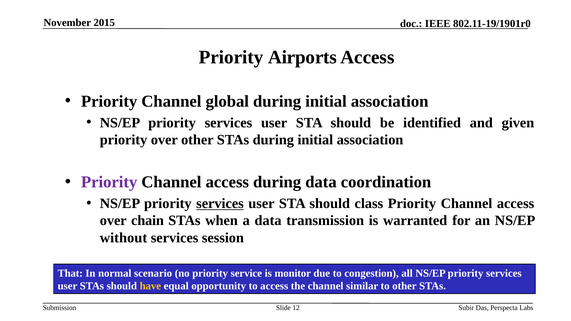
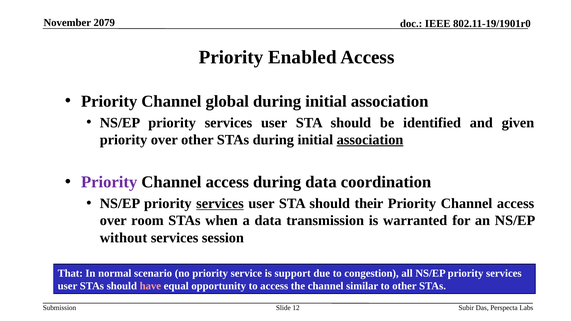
2015: 2015 -> 2079 (104, 23)
Airports: Airports -> Enabled (302, 57)
association underline: none -> present (370, 140)
class: class -> their (369, 204)
chain: chain -> room (147, 221)
monitor: monitor -> support (293, 273)
have colour: yellow -> pink (150, 286)
